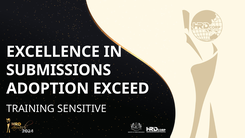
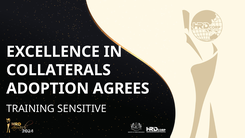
SUBMISSIONS: SUBMISSIONS -> COLLATERALS (59, 70)
EXCEED: EXCEED -> AGREES (121, 88)
